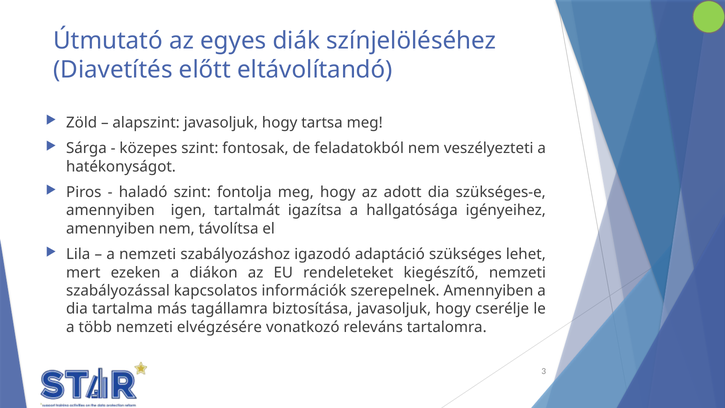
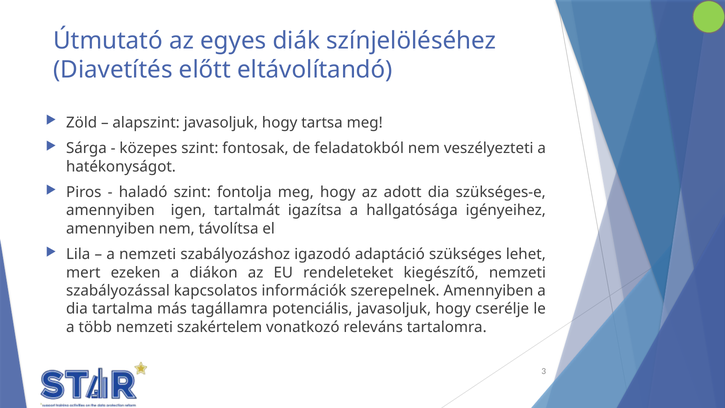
biztosítása: biztosítása -> potenciális (312, 309)
elvégzésére: elvégzésére -> szakértelem (220, 327)
